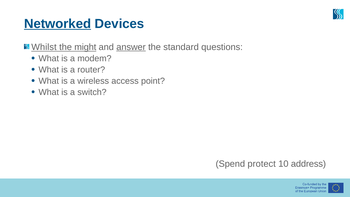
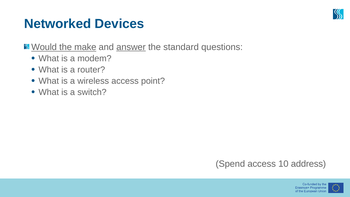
Networked underline: present -> none (58, 24)
Whilst: Whilst -> Would (44, 47)
might: might -> make (85, 47)
Spend protect: protect -> access (262, 164)
